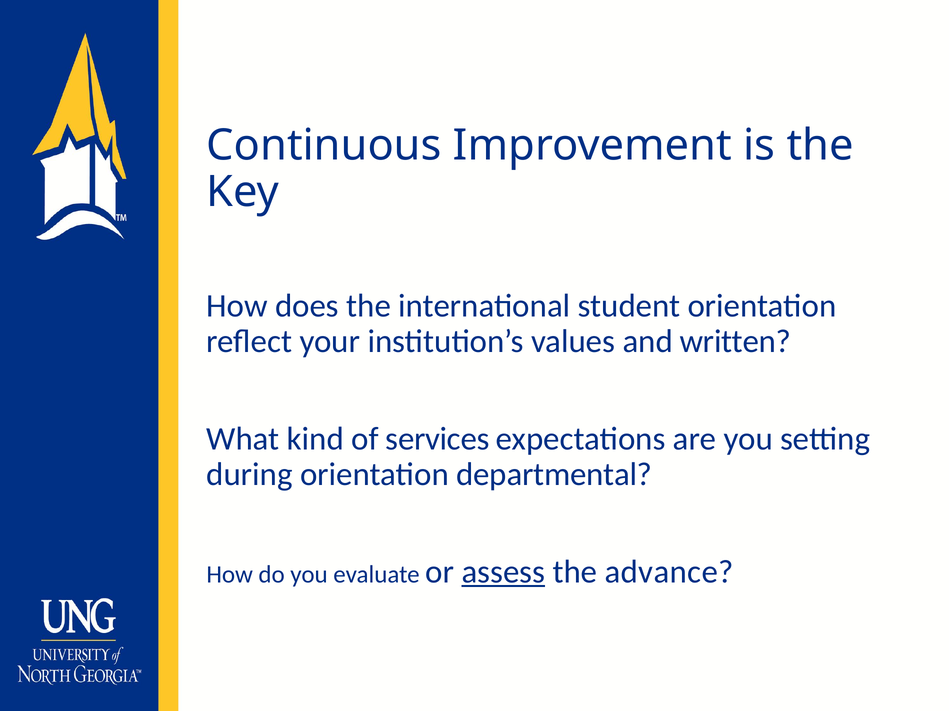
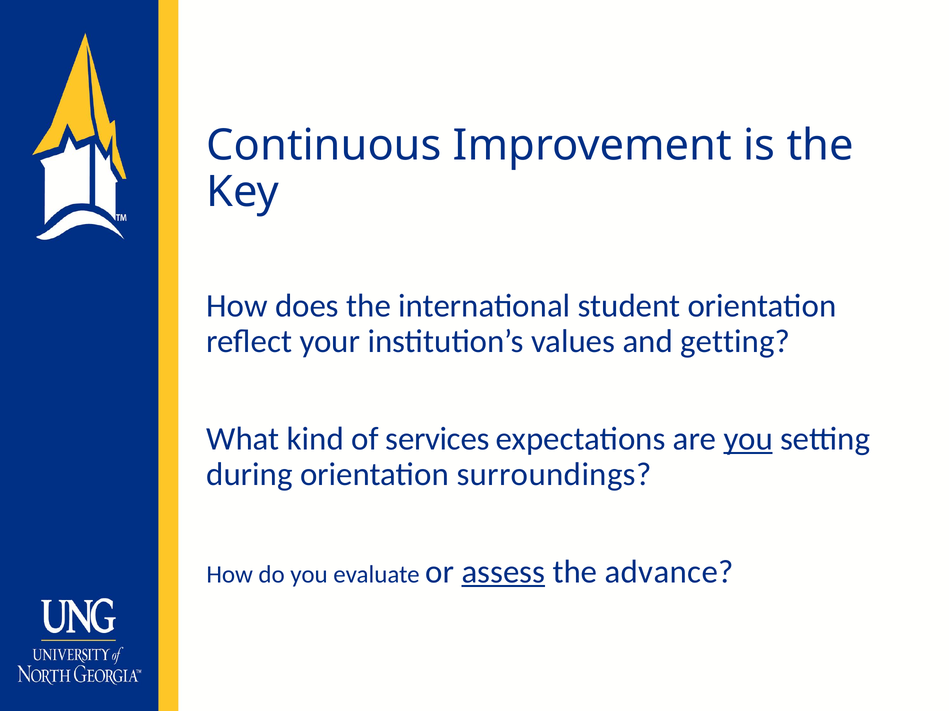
written: written -> getting (735, 342)
you underline: none -> present (748, 439)
departmental: departmental -> surroundings (554, 475)
